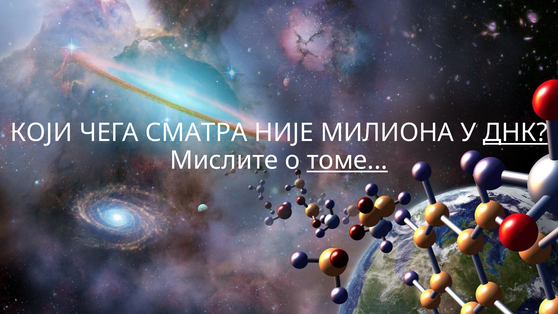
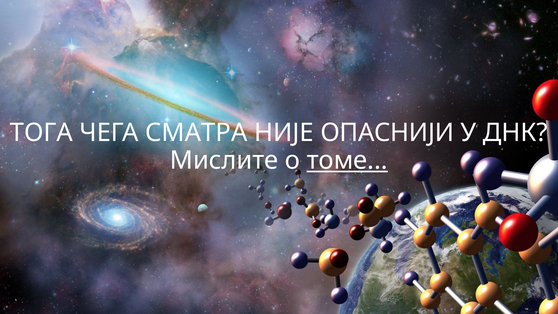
КОЈИ: КОЈИ -> ТОГА (41, 133)
МИЛИОНА: МИЛИОНА -> ОПАСНИЈИ (387, 133)
ДНК underline: present -> none (515, 133)
